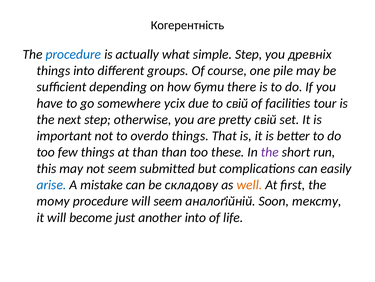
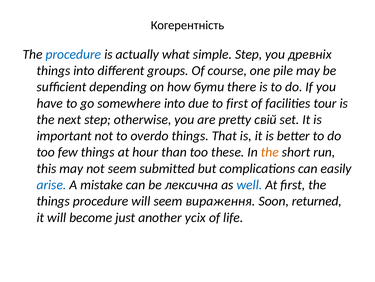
somewhere усіх: усіх -> into (175, 103)
to свій: свій -> first (237, 103)
at than: than -> hour (145, 152)
the colour: purple -> orange (270, 152)
складову: складову -> лексична (191, 184)
well colour: orange -> blue (249, 184)
тому: тому -> things (53, 201)
аналоґійній: аналоґійній -> вираження (220, 201)
тексту: тексту -> returned (317, 201)
another into: into -> усіх (195, 217)
